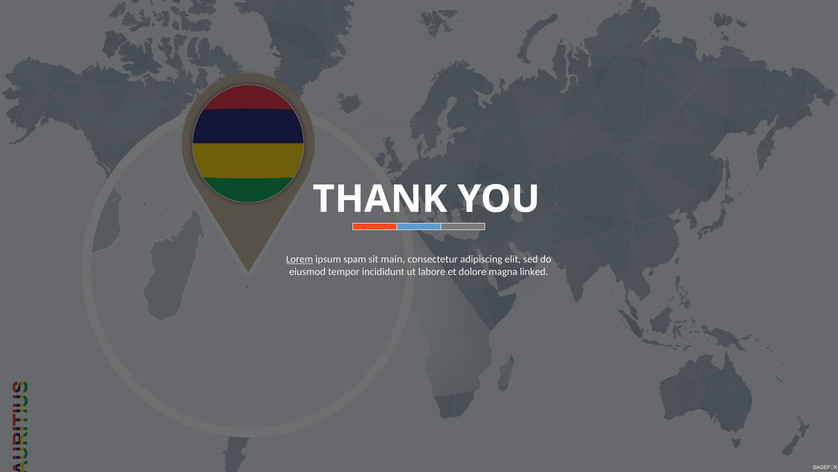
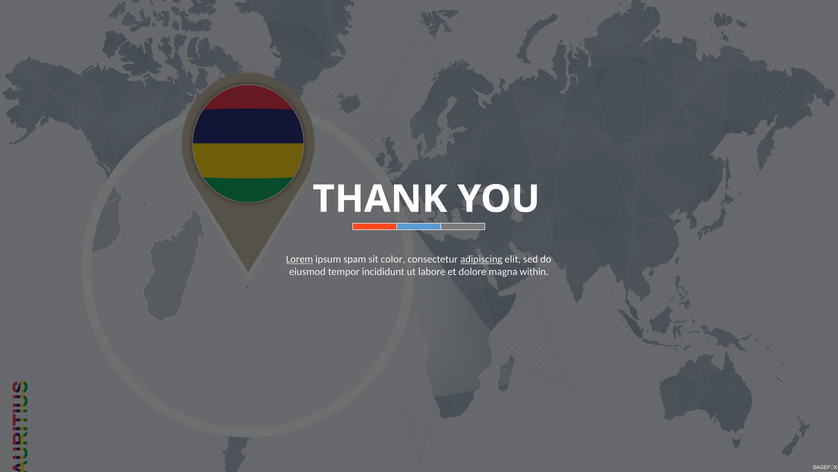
main: main -> color (393, 259)
adipiscing underline: none -> present (481, 259)
linked: linked -> within (534, 271)
